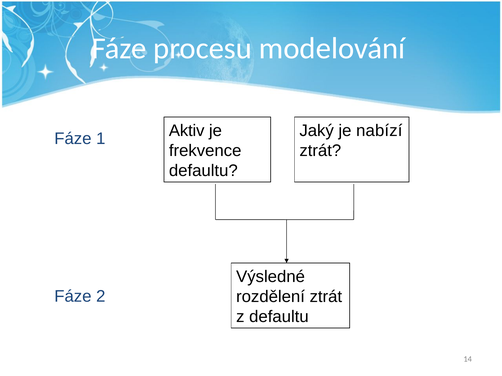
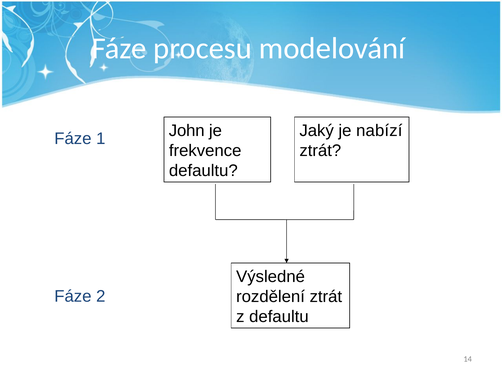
Aktiv: Aktiv -> John (187, 131)
